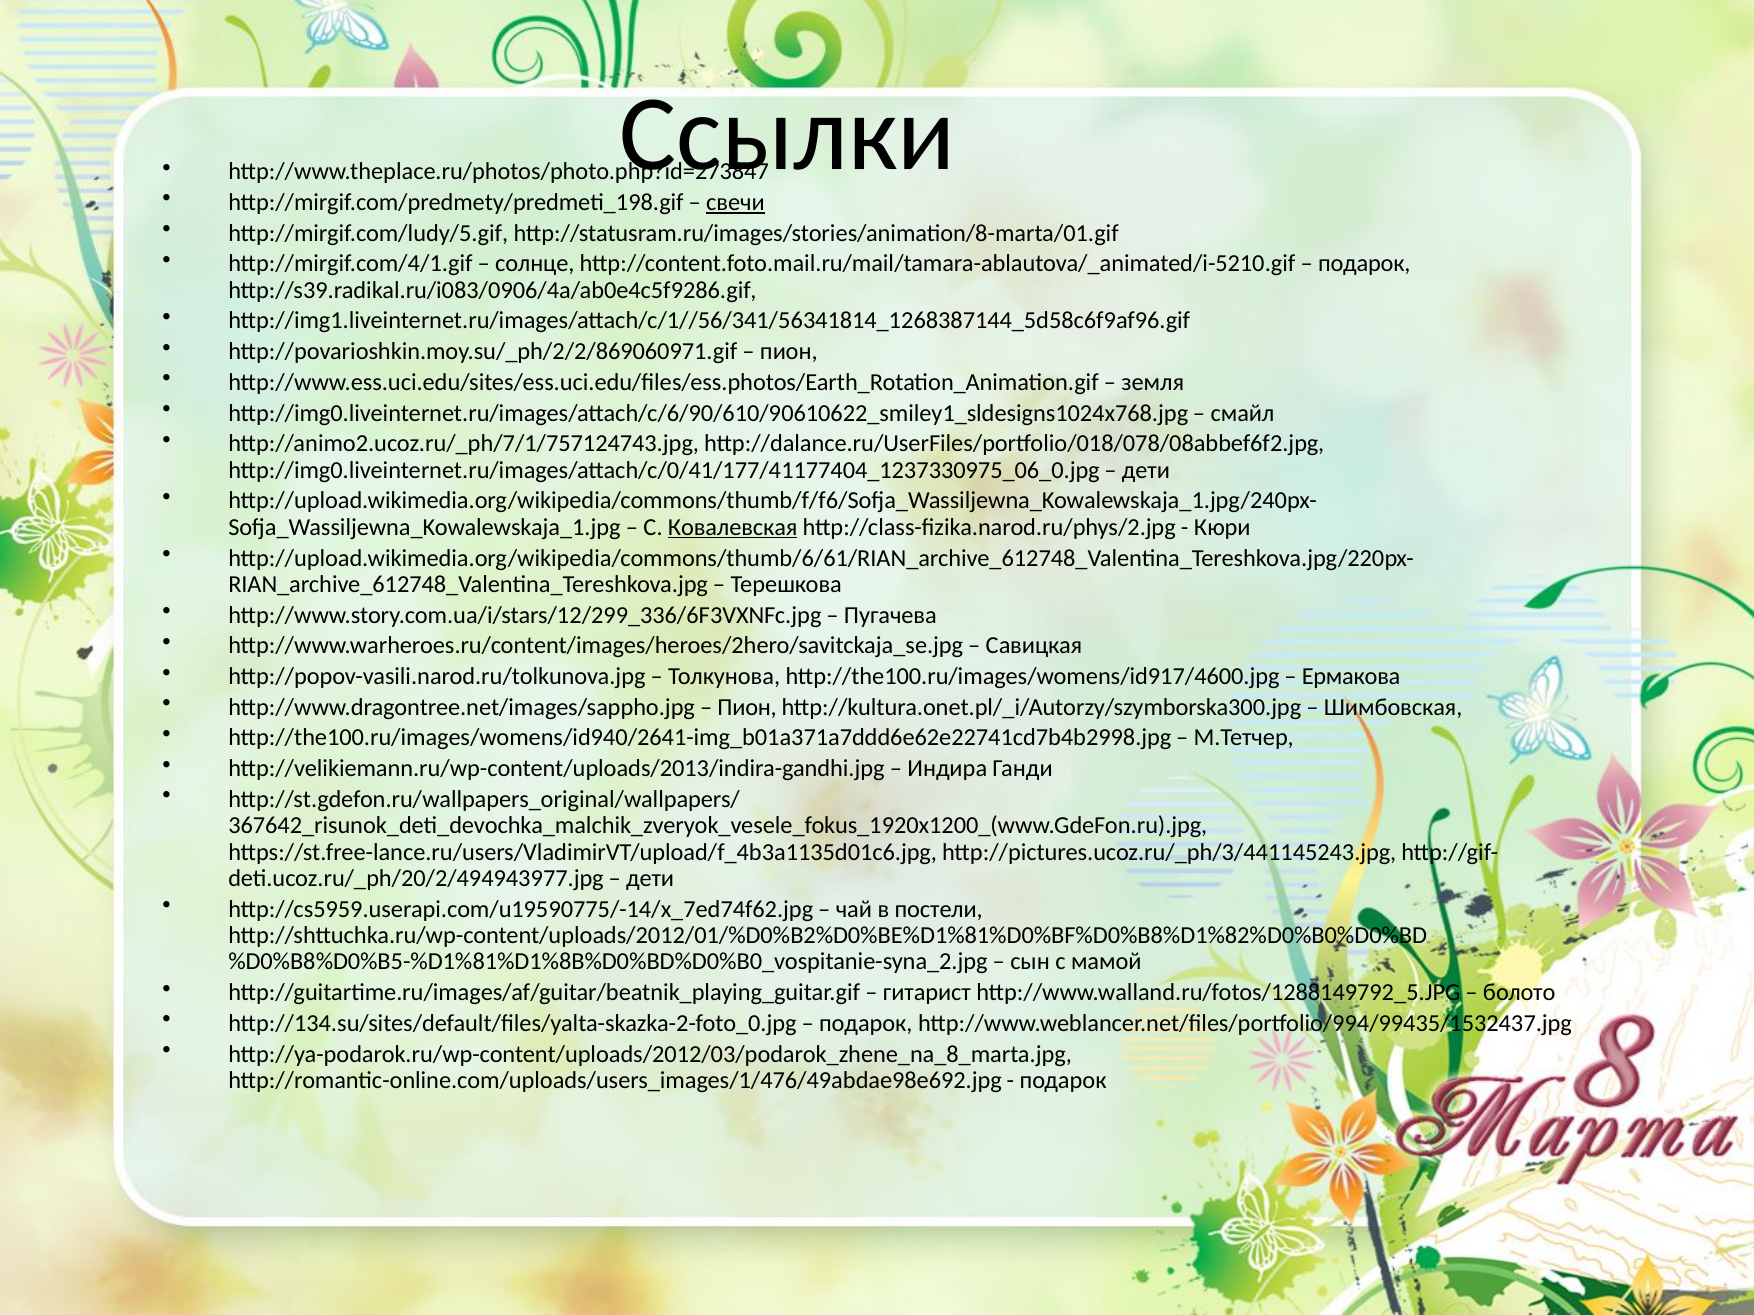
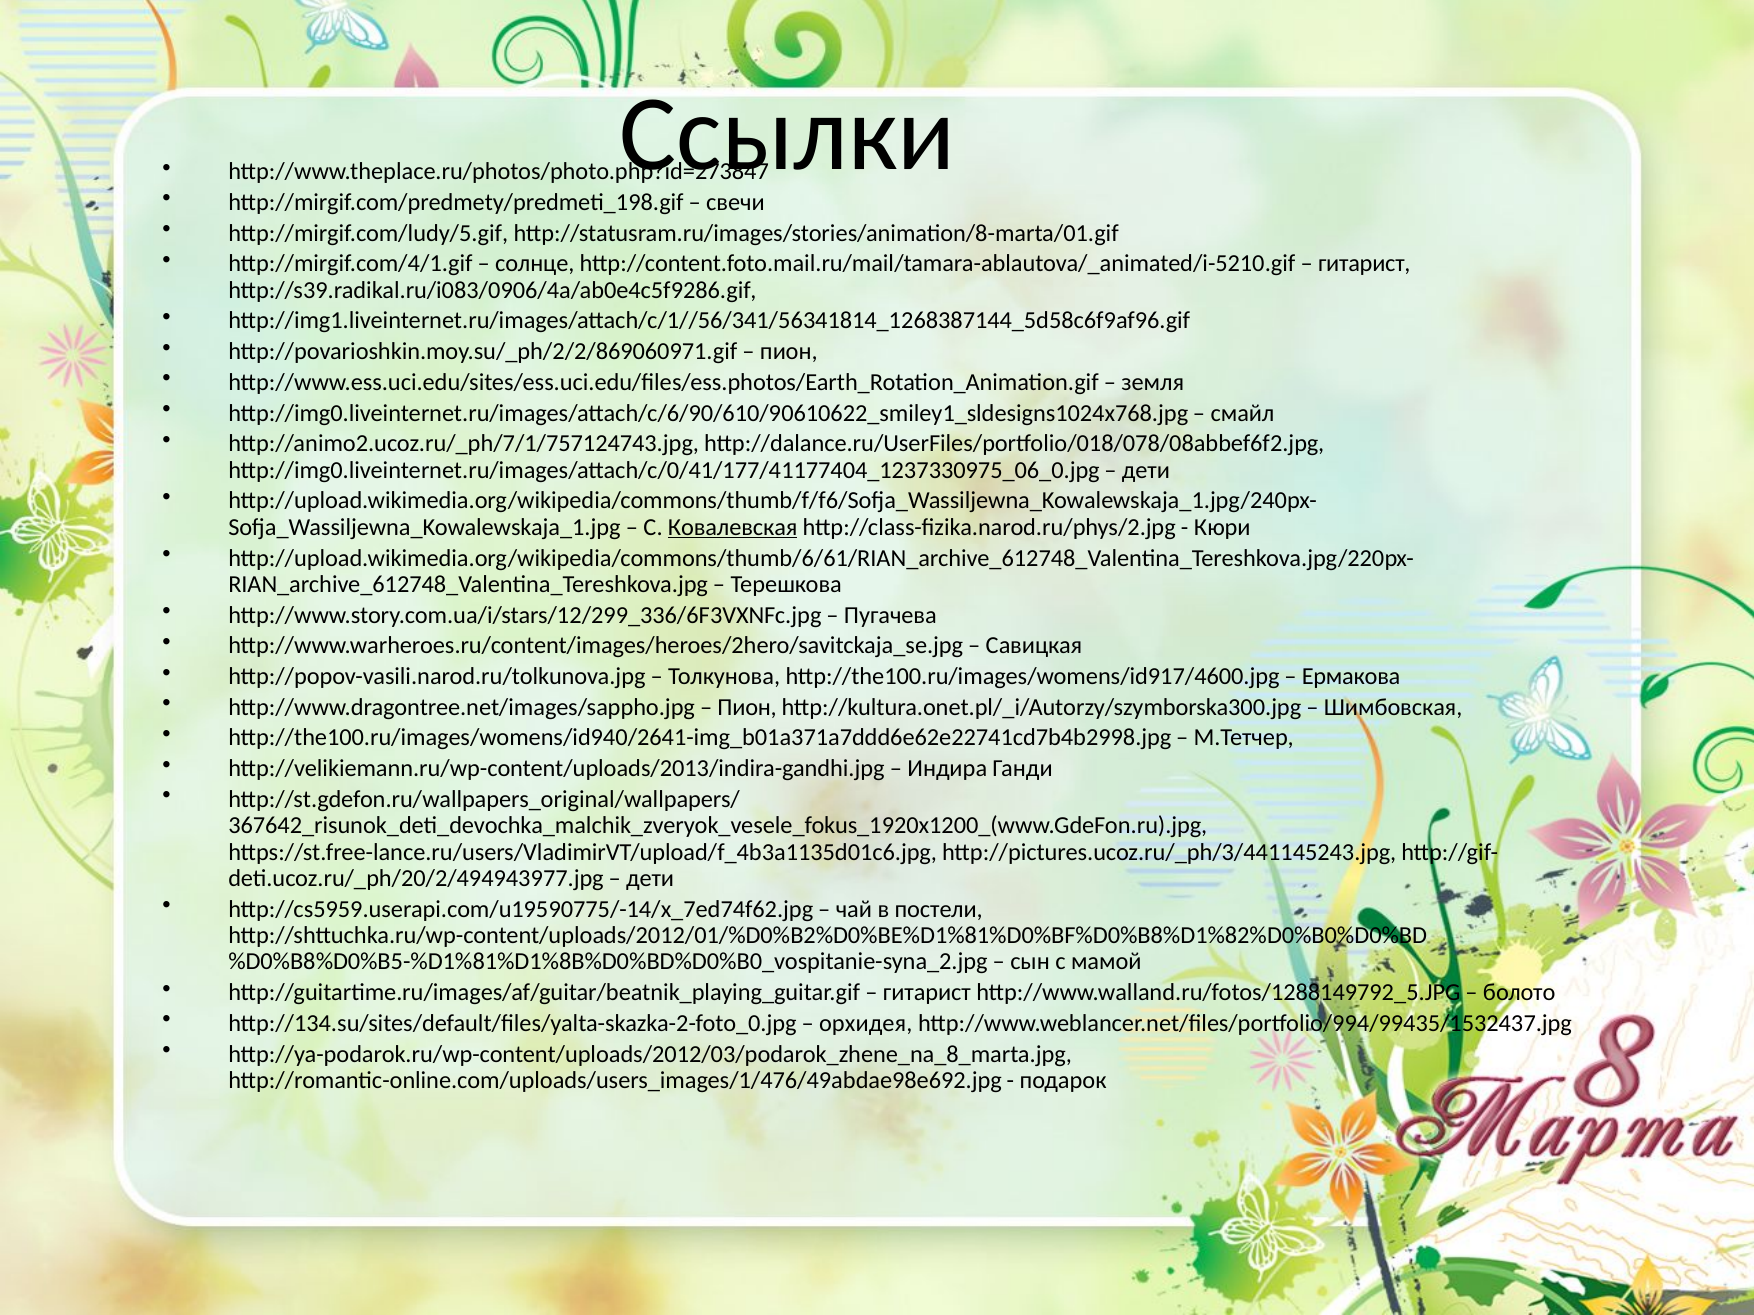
свечи underline: present -> none (735, 203)
подарок: подарок -> гитарист (1364, 264)
подарок: подарок -> орхидея (866, 1024)
